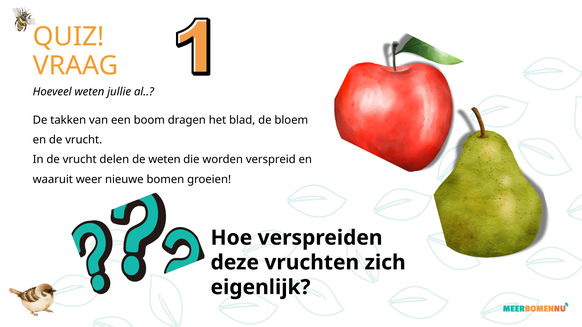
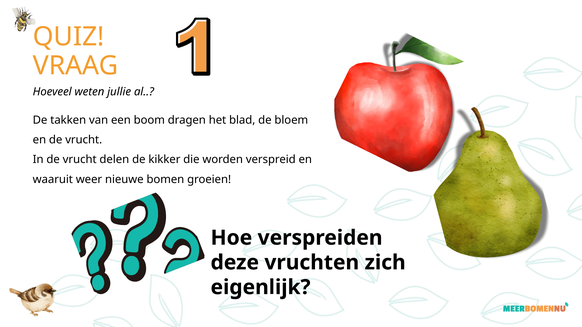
de weten: weten -> kikker (164, 160)
